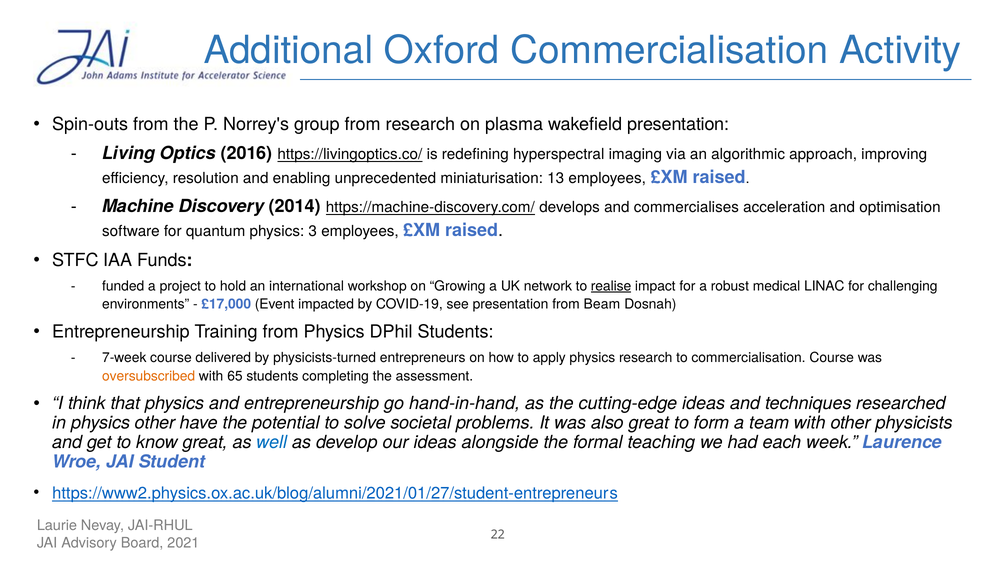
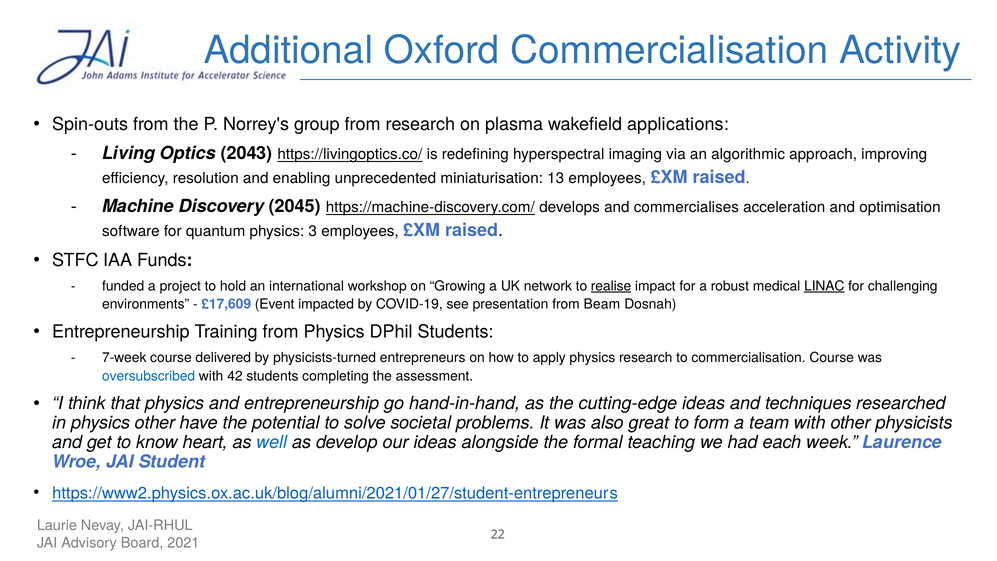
wakefield presentation: presentation -> applications (678, 124)
2016: 2016 -> 2043 (247, 153)
2014: 2014 -> 2045 (295, 206)
LINAC underline: none -> present (824, 286)
£17,000: £17,000 -> £17,609 (226, 304)
oversubscribed colour: orange -> blue (149, 376)
65: 65 -> 42 (235, 376)
know great: great -> heart (205, 442)
